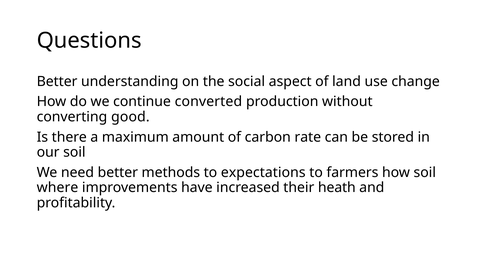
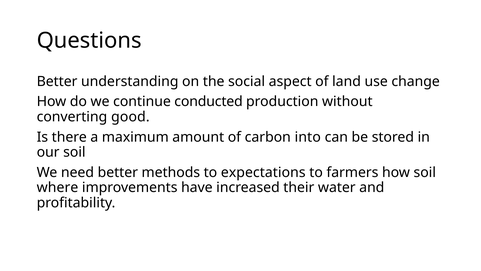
converted: converted -> conducted (209, 101)
rate: rate -> into (308, 137)
heath: heath -> water (337, 187)
